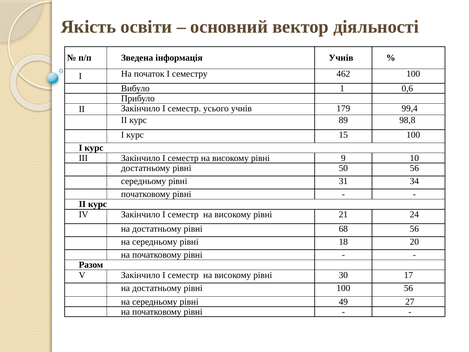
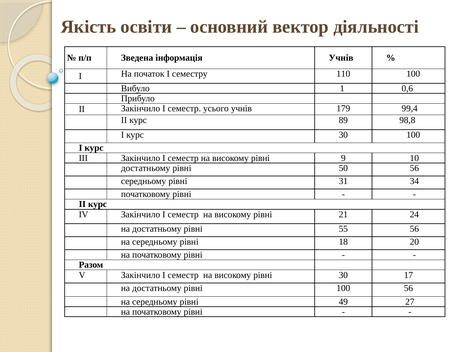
462: 462 -> 110 (343, 74)
курс 15: 15 -> 30 (343, 135)
68: 68 -> 55 (343, 229)
